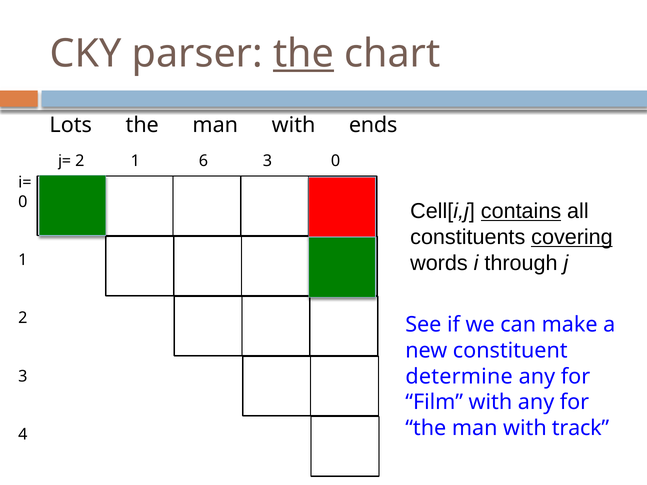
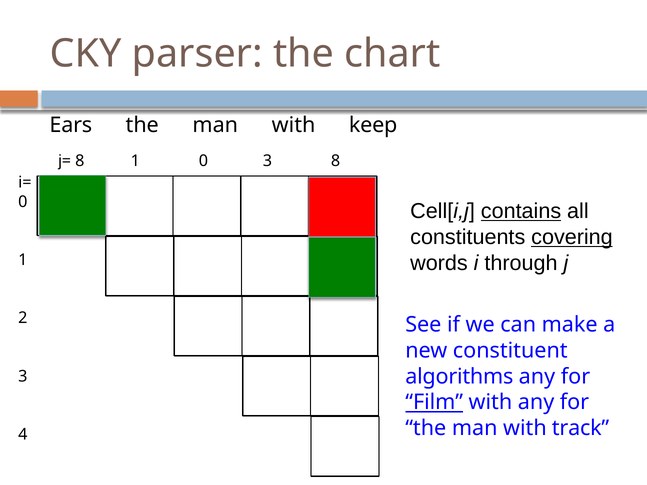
the underline: present -> none (303, 54)
Lots: Lots -> Ears (71, 125)
ends: ends -> keep (373, 125)
2: 2 -> 8 (80, 161)
1 6: 6 -> 0 (203, 161)
3 0: 0 -> 8 (336, 161)
determine: determine -> algorithms (459, 377)
Film underline: none -> present (434, 403)
